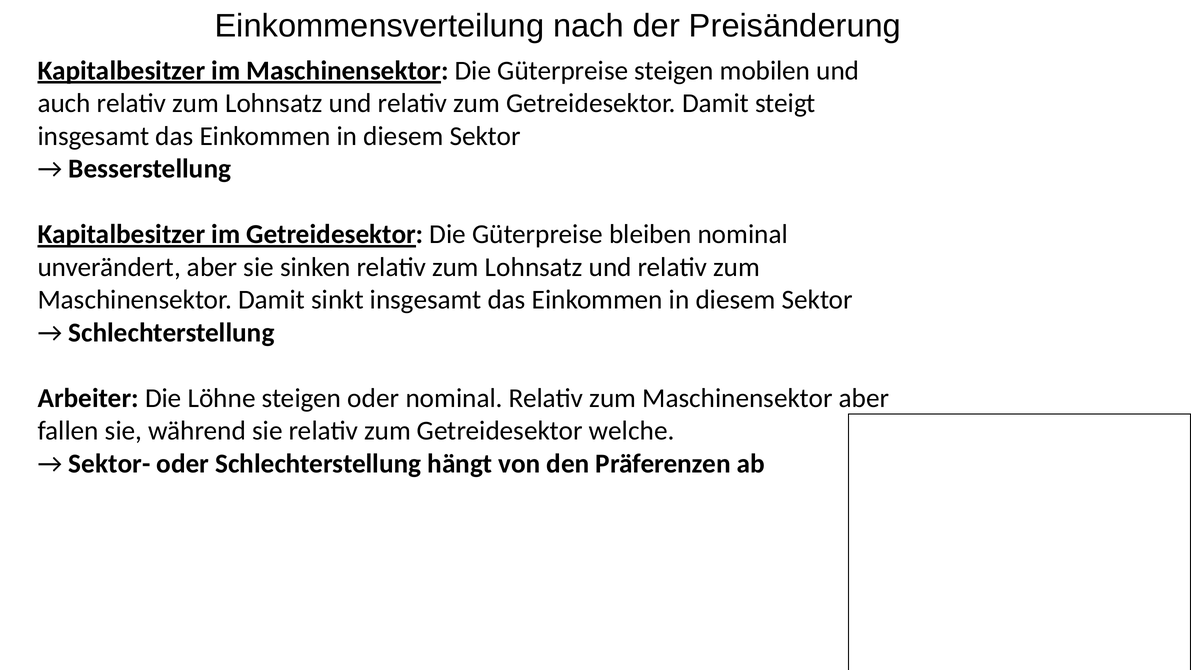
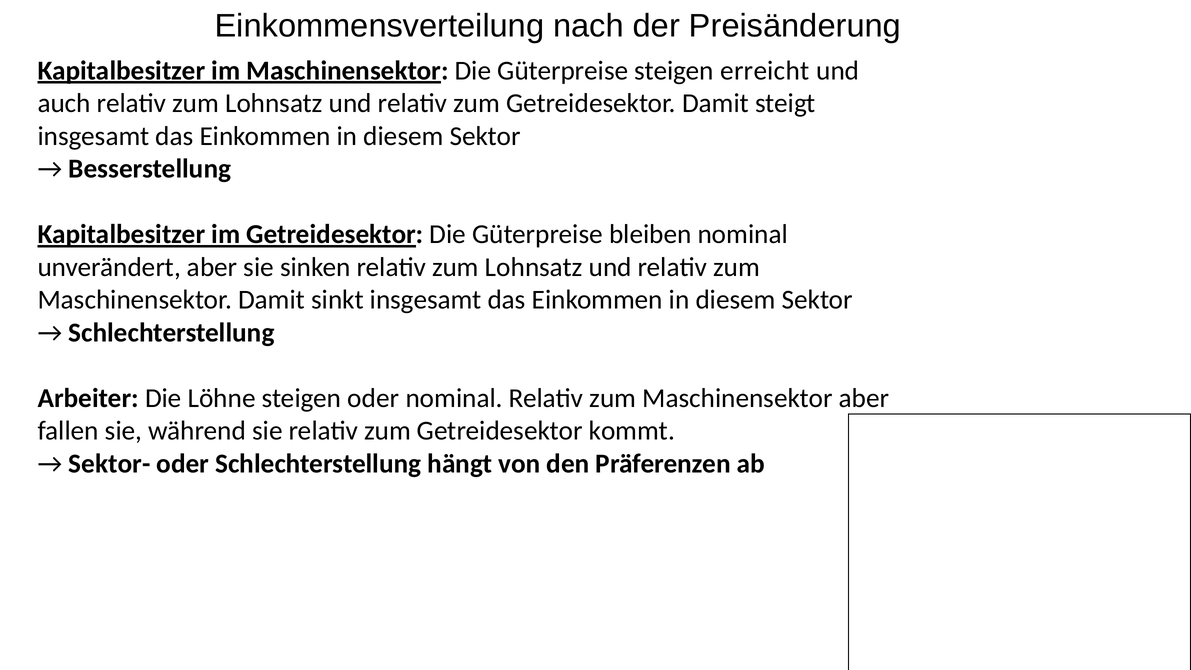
mobilen: mobilen -> erreicht (765, 71)
welche: welche -> kommt (632, 431)
